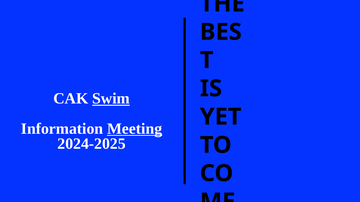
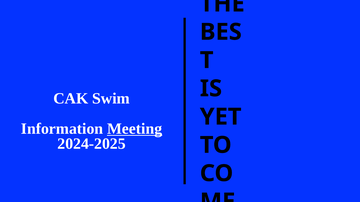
Swim underline: present -> none (111, 99)
